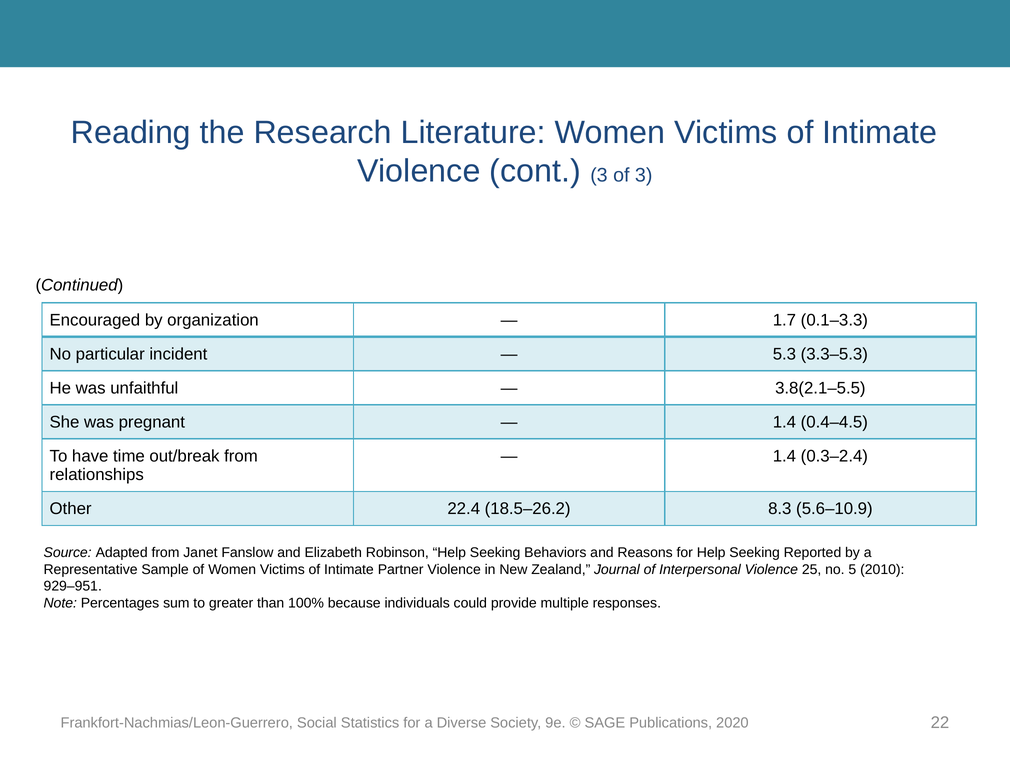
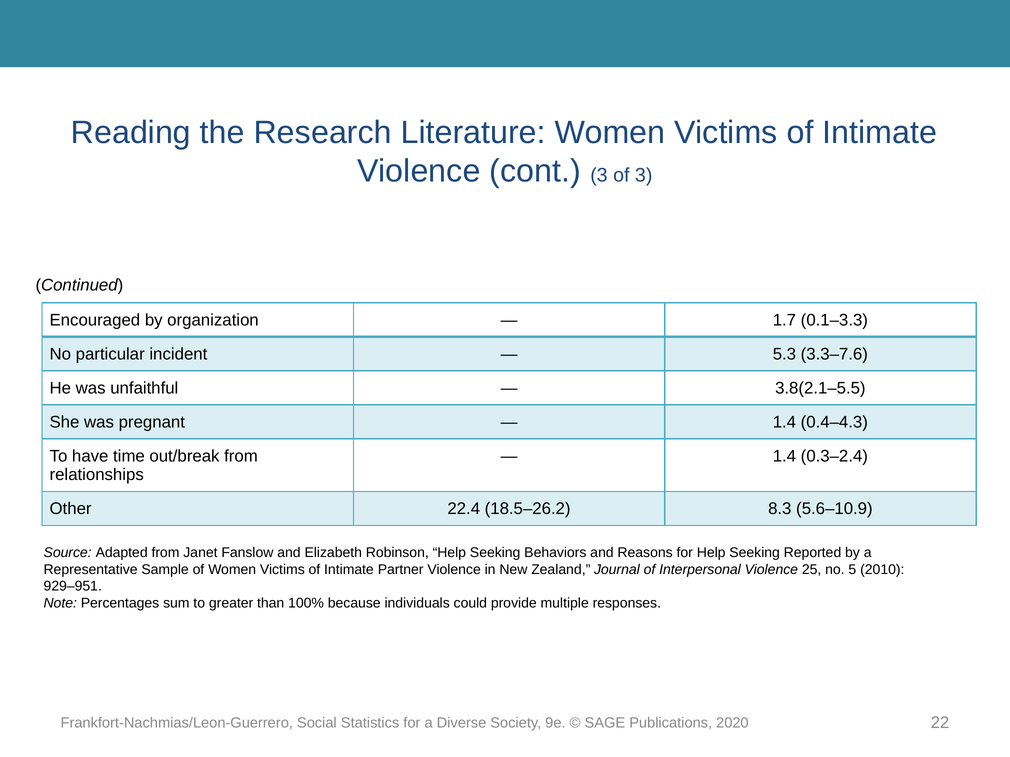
3.3–5.3: 3.3–5.3 -> 3.3–7.6 (834, 354)
0.4–4.5: 0.4–4.5 -> 0.4–4.3 (834, 422)
